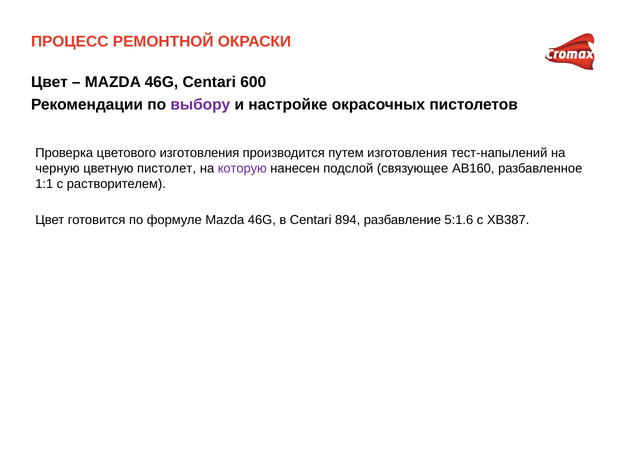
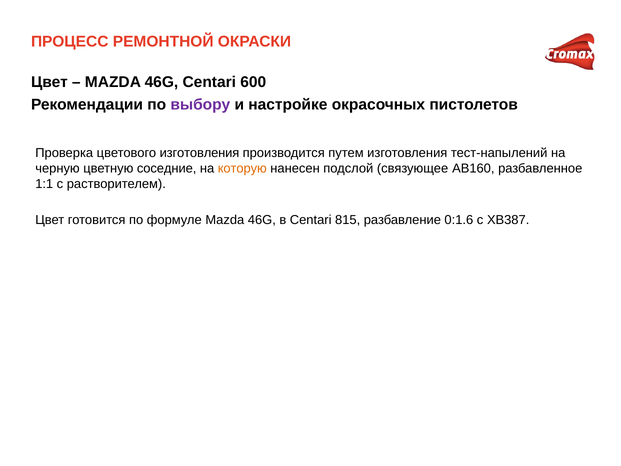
пистолет: пистолет -> соседние (167, 168)
которую colour: purple -> orange (242, 168)
894: 894 -> 815 (348, 220)
5:1.6: 5:1.6 -> 0:1.6 (459, 220)
